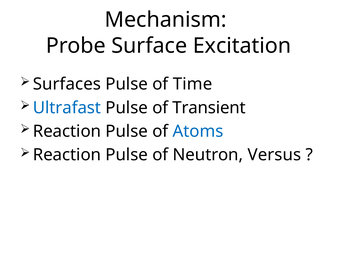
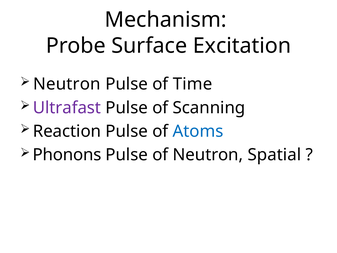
Surfaces: Surfaces -> Neutron (67, 84)
Ultrafast colour: blue -> purple (67, 108)
Transient: Transient -> Scanning (209, 108)
Reaction: Reaction -> Phonons (67, 155)
Versus: Versus -> Spatial (274, 155)
